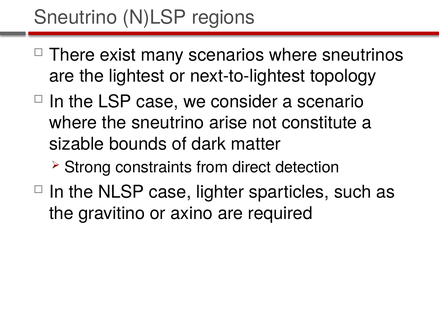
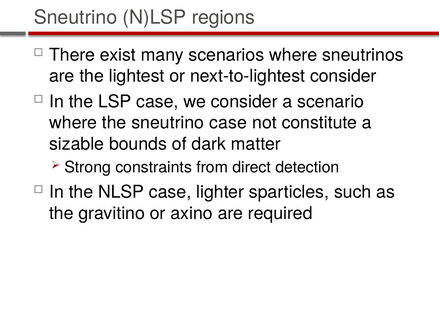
next-to-lightest topology: topology -> consider (343, 76)
sneutrino arise: arise -> case (228, 123)
